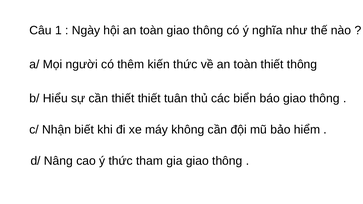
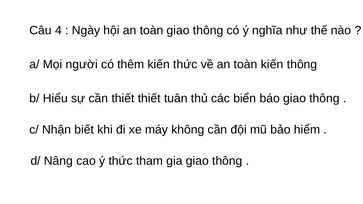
1: 1 -> 4 (58, 31)
toàn thiết: thiết -> kiến (272, 65)
